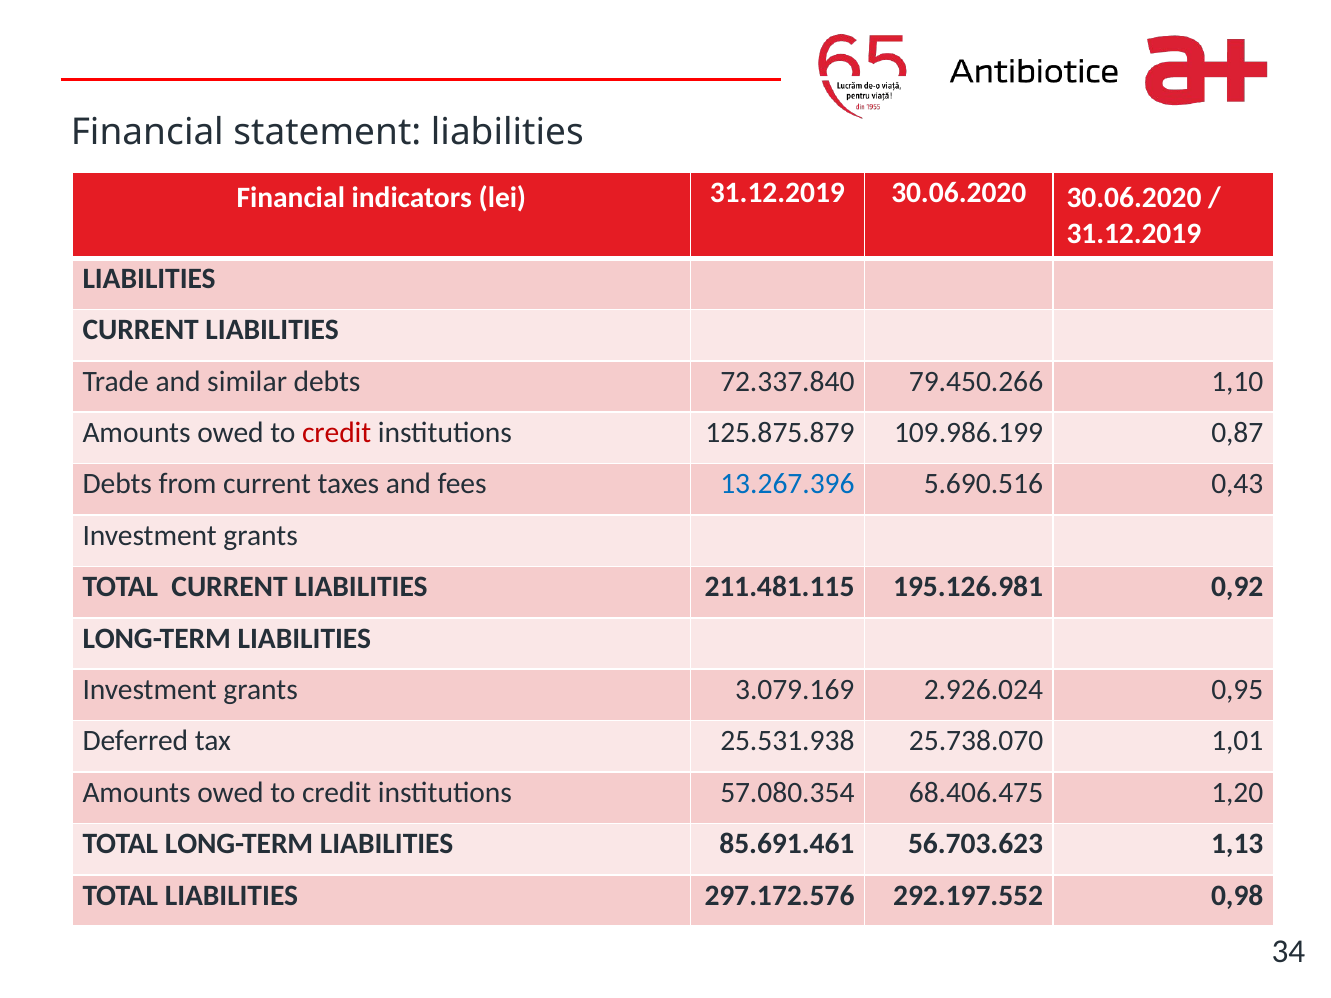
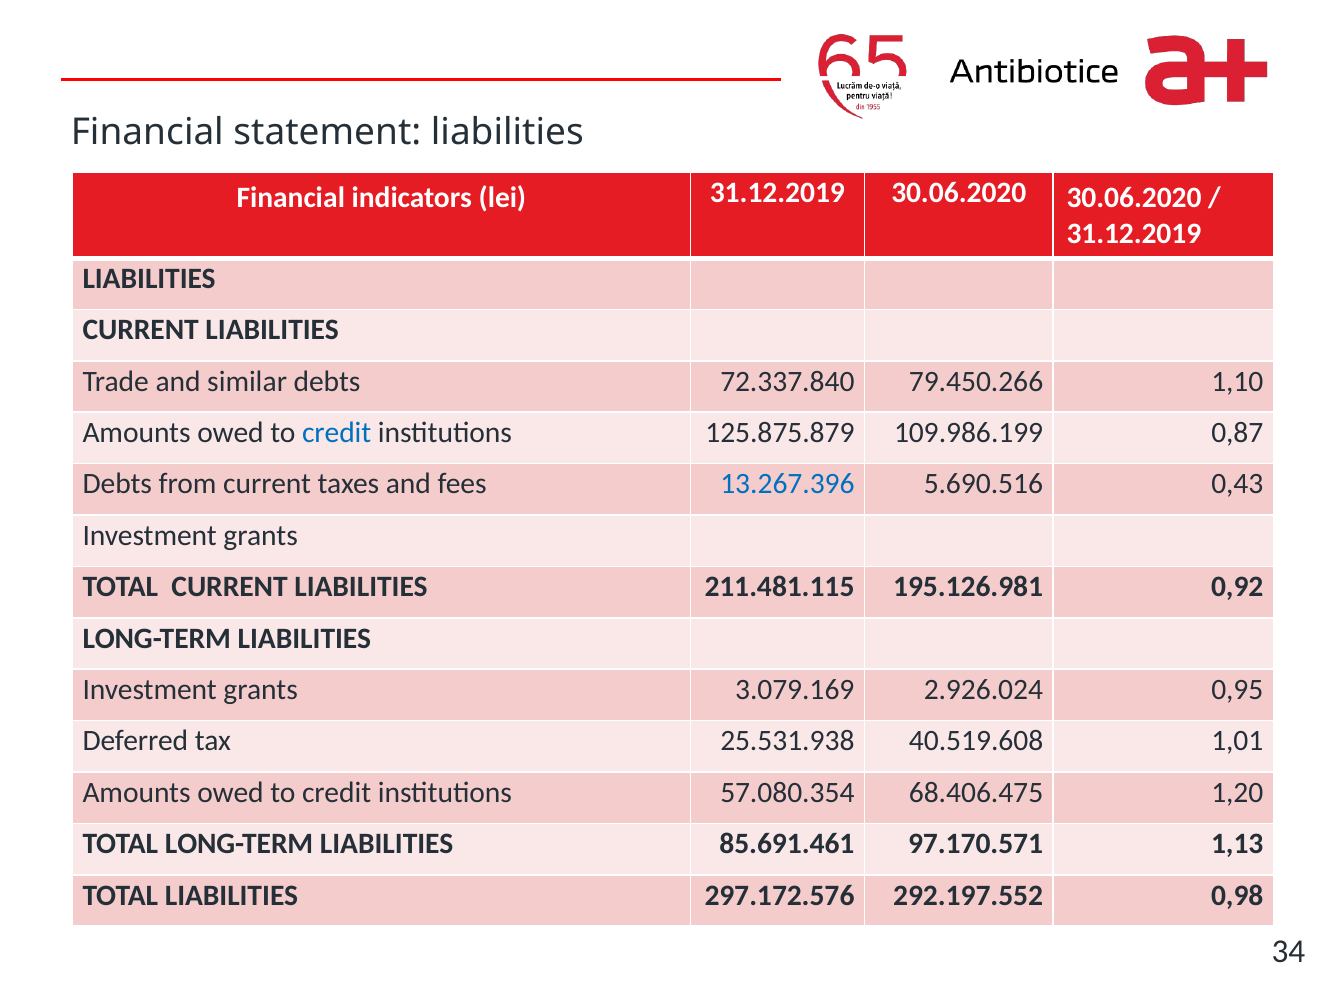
credit colour: red -> blue (337, 433)
25.738.070: 25.738.070 -> 40.519.608 (976, 741)
56.703.623: 56.703.623 -> 97.170.571 (976, 844)
